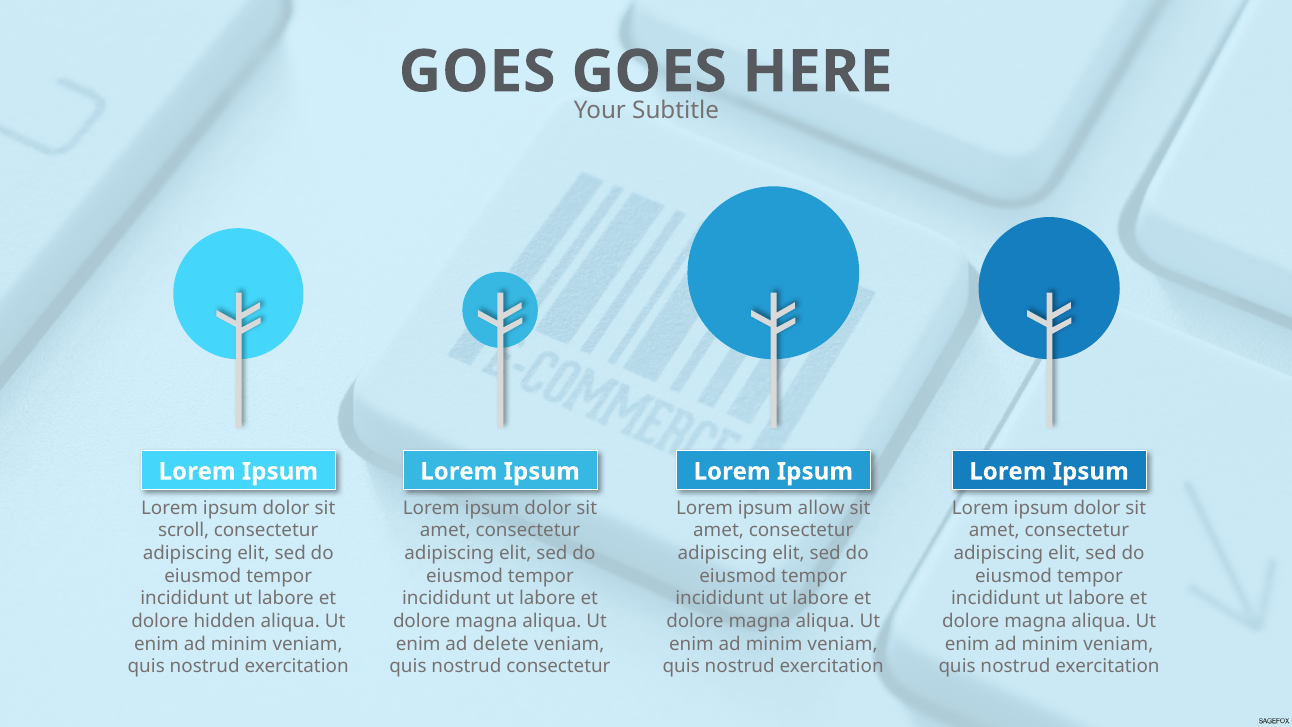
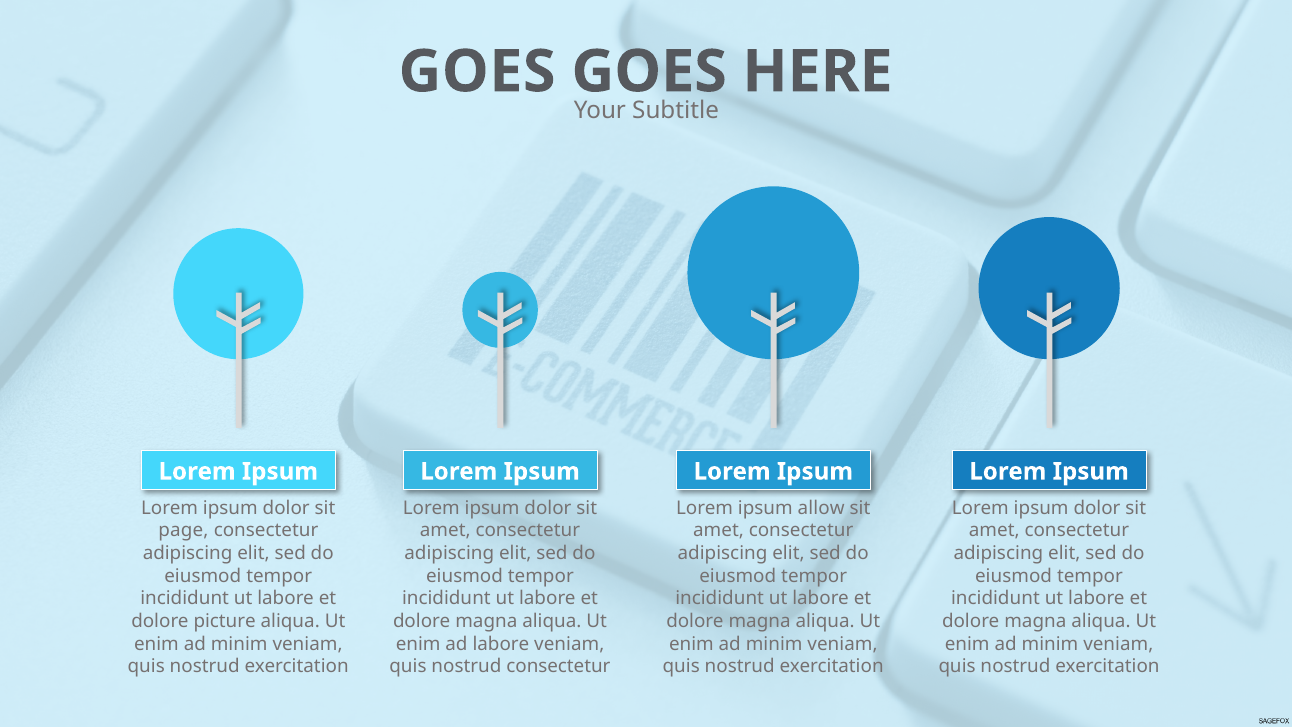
scroll: scroll -> page (183, 531)
hidden: hidden -> picture (225, 621)
ad delete: delete -> labore (501, 644)
